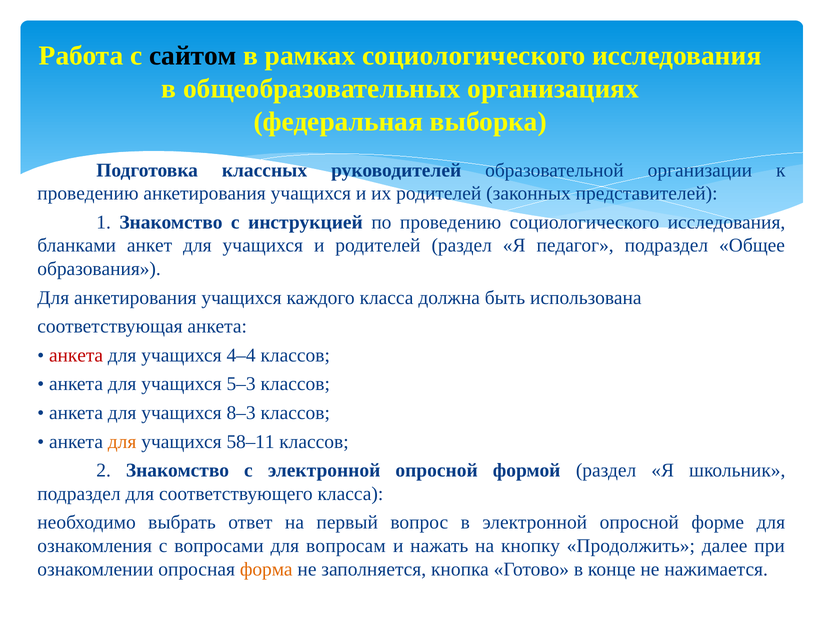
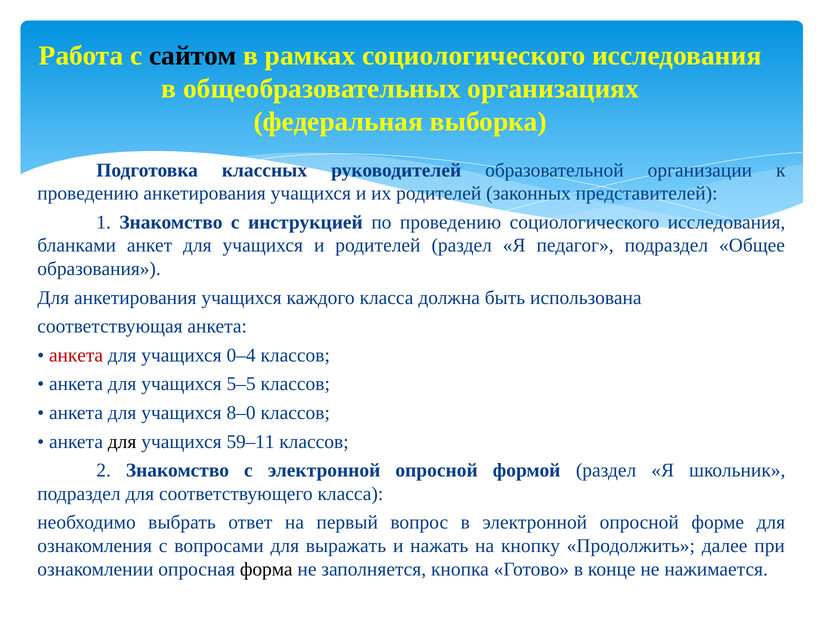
4–4: 4–4 -> 0–4 (241, 355)
5–3: 5–3 -> 5–5 (241, 384)
8–3: 8–3 -> 8–0 (241, 413)
для colour: orange -> black (122, 442)
58–11: 58–11 -> 59–11 (251, 442)
вопросам: вопросам -> выражать (346, 546)
форма colour: orange -> black (266, 569)
